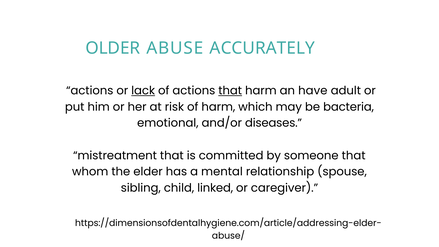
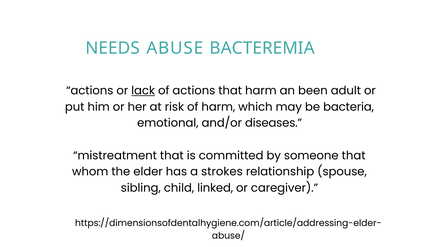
OLDER: OLDER -> NEEDS (113, 48)
ACCURATELY: ACCURATELY -> BACTEREMIA (262, 48)
that underline: present -> none (230, 91)
have: have -> been (313, 91)
mental: mental -> strokes (222, 172)
